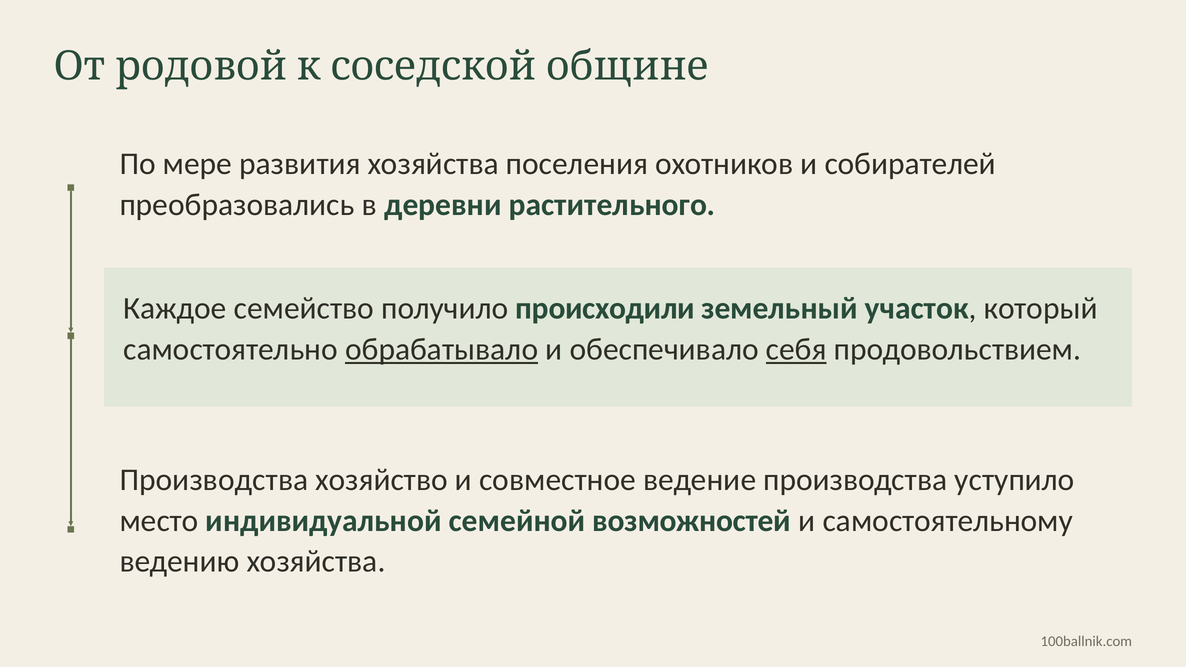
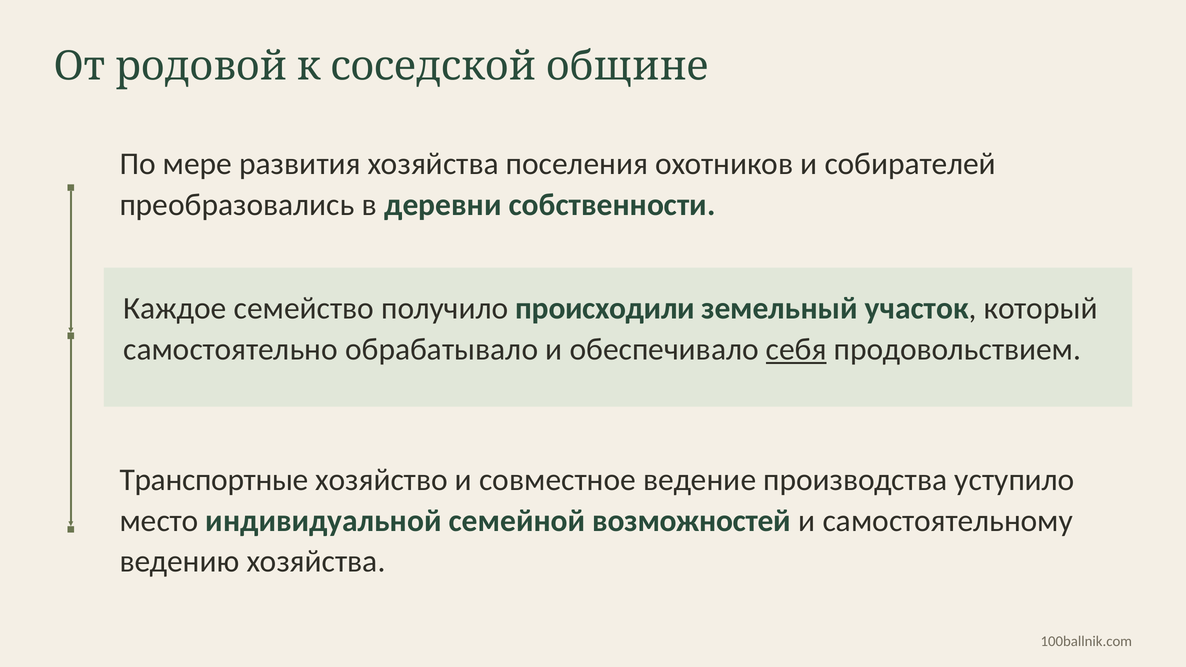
растительного: растительного -> собственности (612, 205)
обрабатывало underline: present -> none (442, 349)
Производства: Производства -> Транспортные (214, 480)
